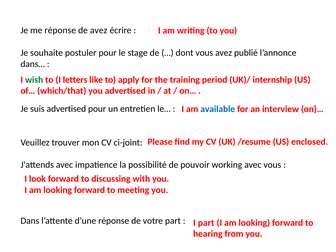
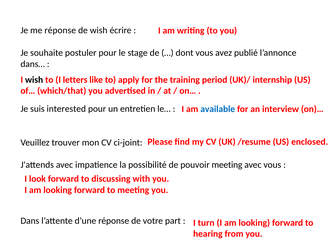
de avez: avez -> wish (99, 30)
wish colour: green -> black (34, 80)
suis advertised: advertised -> interested (66, 109)
pouvoir working: working -> meeting (227, 165)
I part: part -> turn (206, 223)
